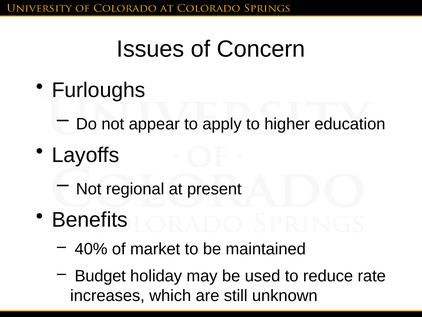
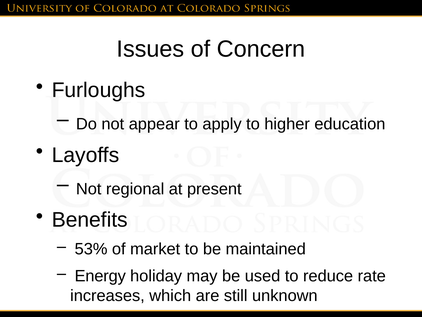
40%: 40% -> 53% (91, 249)
Budget: Budget -> Energy (100, 276)
